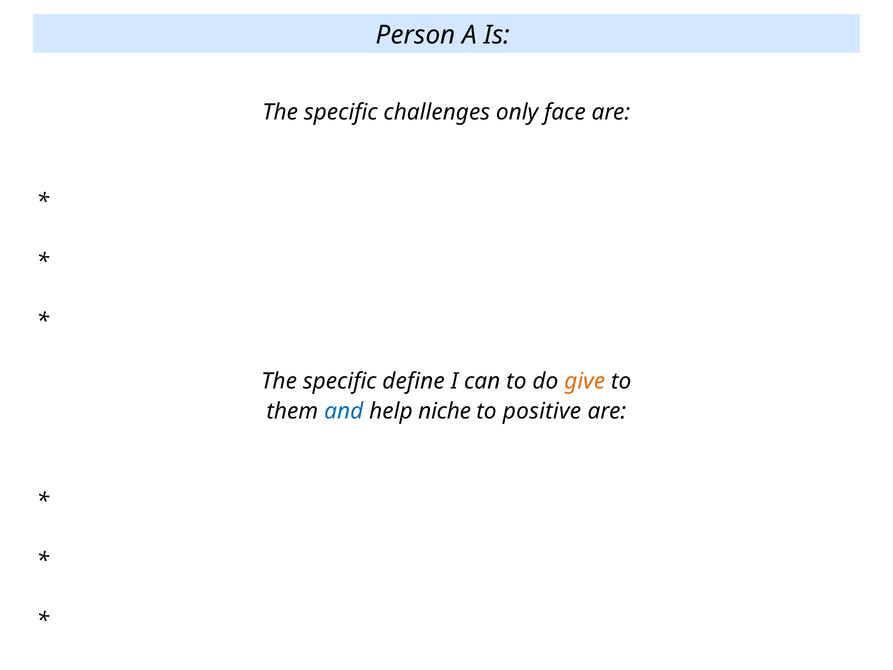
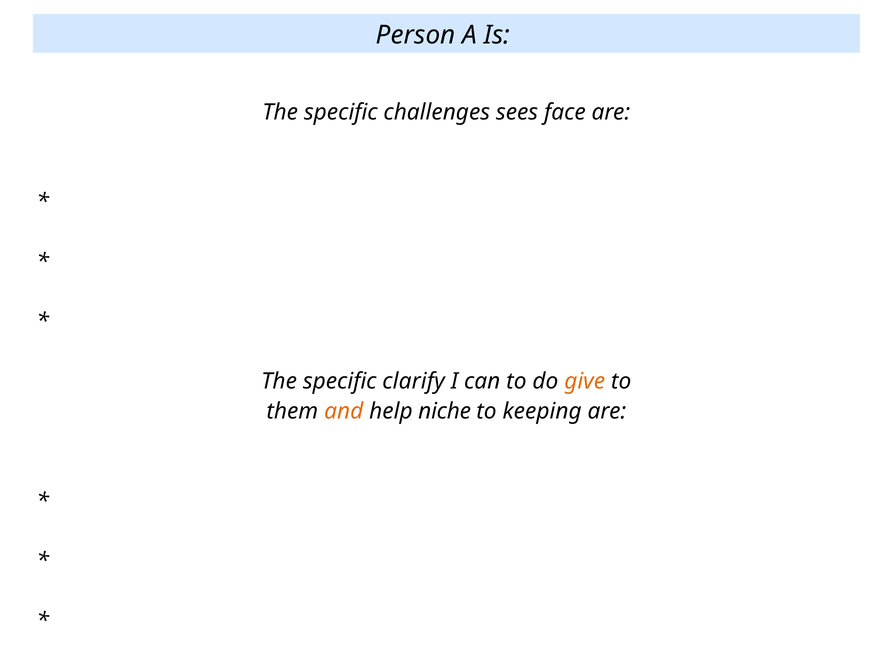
only: only -> sees (517, 112)
define: define -> clarify (414, 381)
and colour: blue -> orange (344, 411)
positive: positive -> keeping (542, 411)
